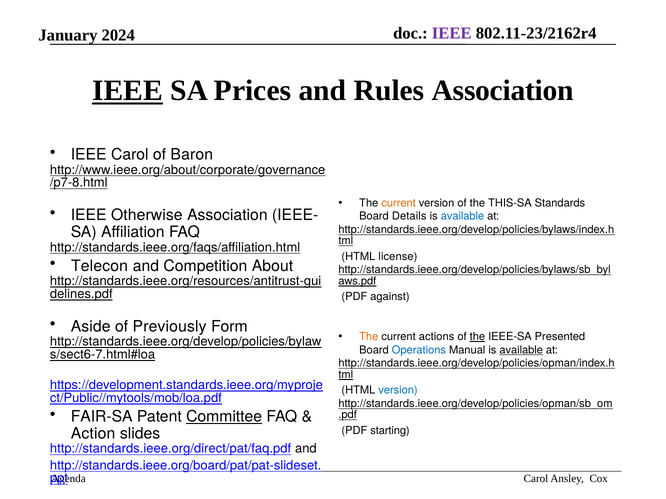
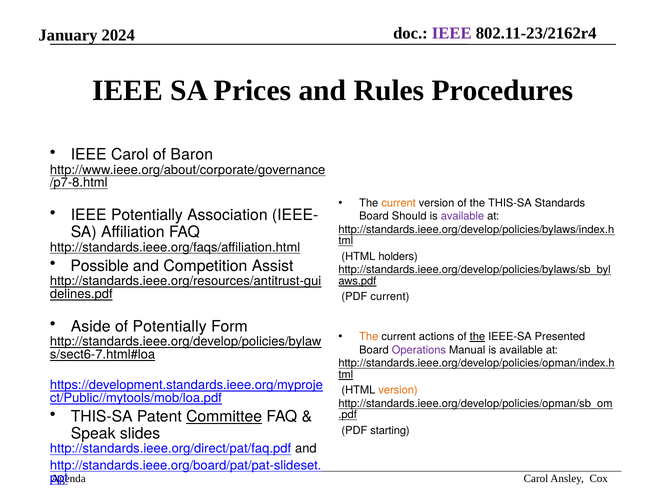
IEEE underline: present -> none (128, 91)
Rules Association: Association -> Procedures (503, 91)
IEEE Otherwise: Otherwise -> Potentially (147, 215)
Details: Details -> Should (409, 216)
available colour: blue -> purple (462, 216)
license: license -> holders (398, 257)
Telecon: Telecon -> Possible (100, 266)
About: About -> Assist (273, 266)
PDF against: against -> current (390, 297)
of Previously: Previously -> Potentially (170, 327)
Operations colour: blue -> purple (419, 350)
available underline: present -> none (521, 350)
version colour: blue -> orange (398, 391)
FAIR-SA: FAIR-SA -> THIS-SA (102, 417)
Action: Action -> Speak (93, 434)
